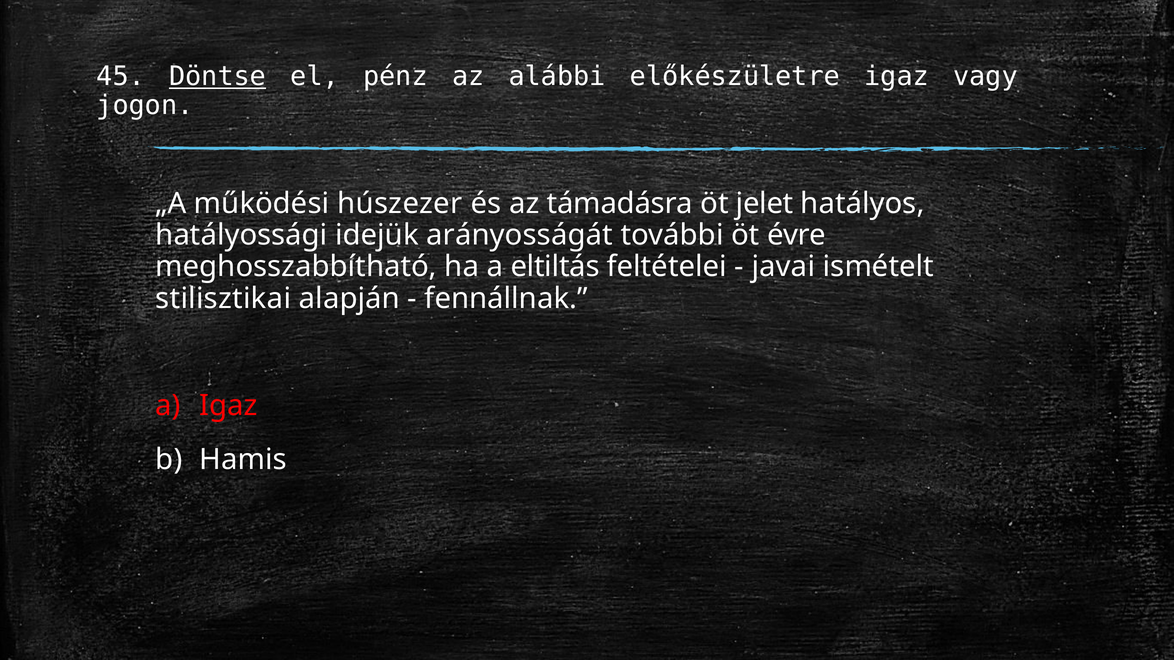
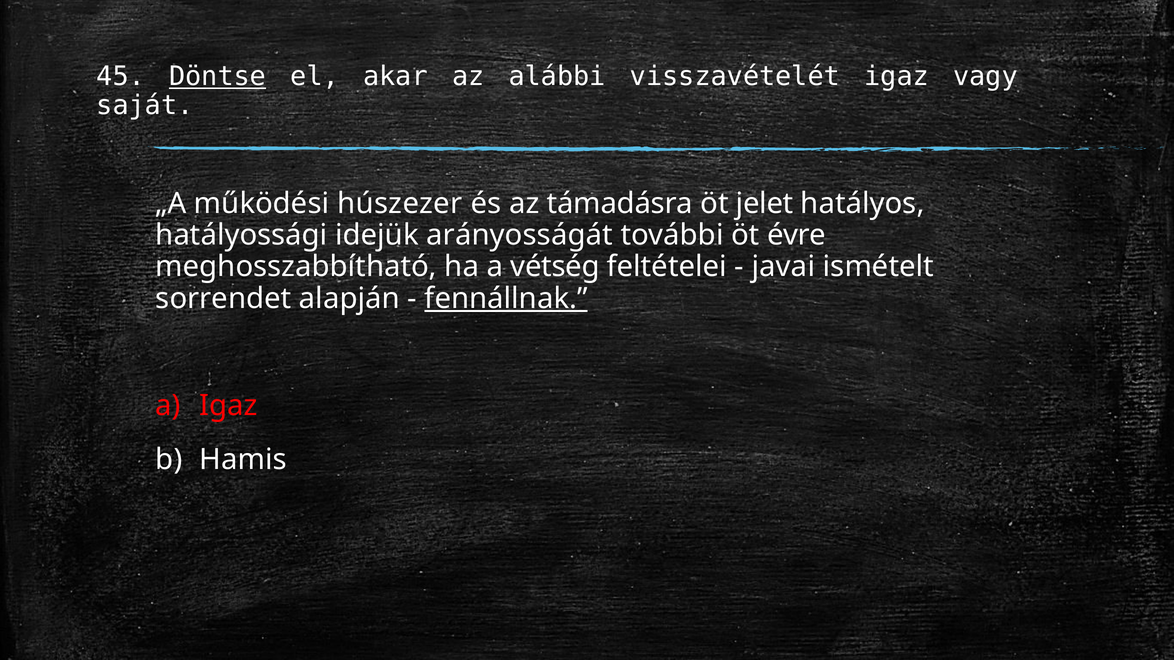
pénz: pénz -> akar (395, 77)
előkészületre: előkészületre -> visszavételét (735, 77)
jogon: jogon -> saját (145, 106)
eltiltás: eltiltás -> vétség (555, 267)
stilisztikai: stilisztikai -> sorrendet (223, 299)
fennállnak underline: none -> present (506, 299)
